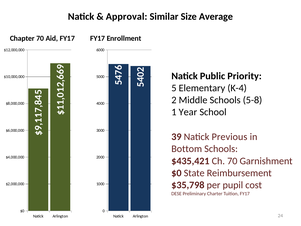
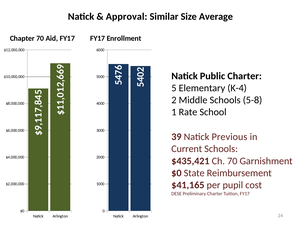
Public Priority: Priority -> Charter (245, 76)
Year: Year -> Rate (188, 112)
Bottom: Bottom -> Current (187, 149)
$35,798: $35,798 -> $41,165 (188, 185)
